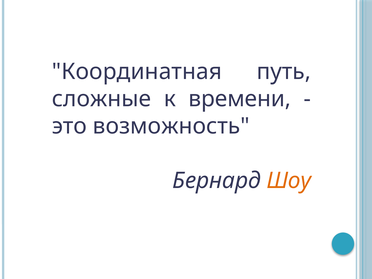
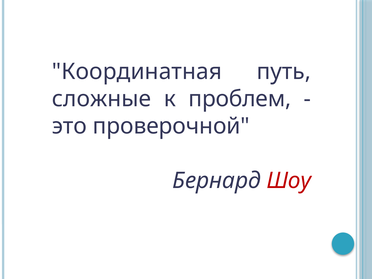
времени: времени -> проблем (240, 99)
возможность: возможность -> проверочной (171, 126)
Шоу colour: orange -> red (289, 181)
